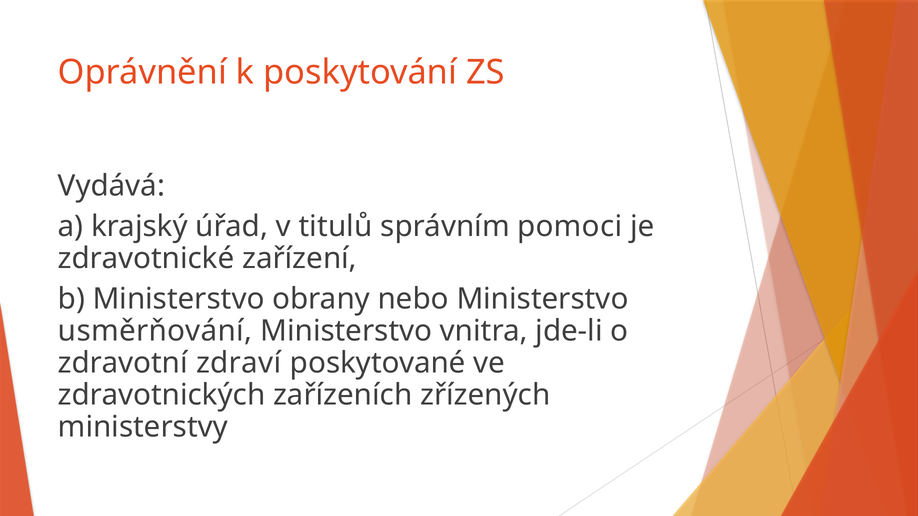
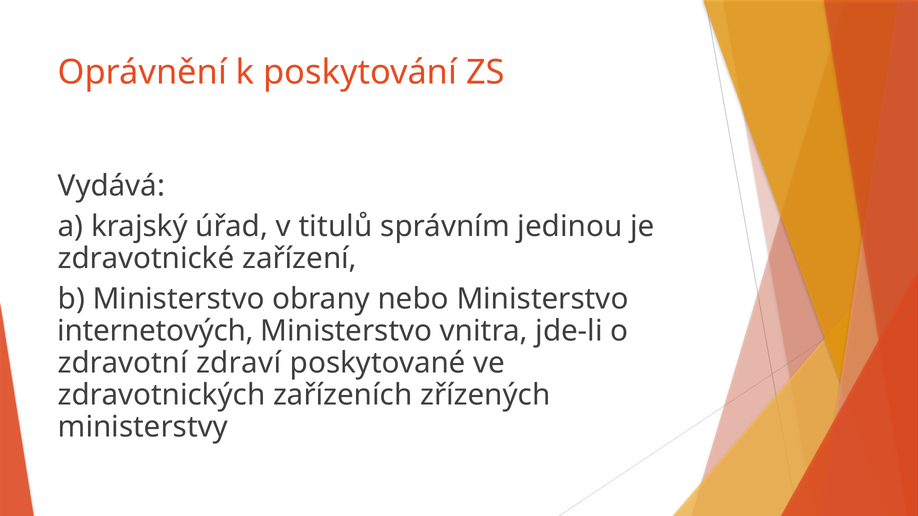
pomoci: pomoci -> jedinou (570, 227)
usměrňování: usměrňování -> internetových (155, 331)
